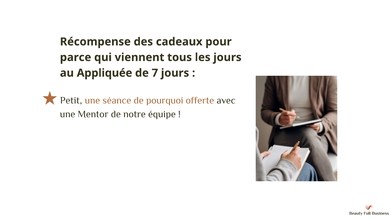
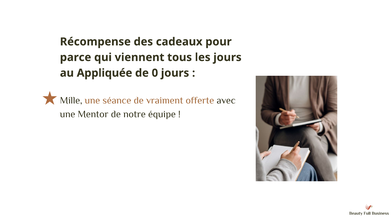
7: 7 -> 0 (155, 73)
Petit: Petit -> Mille (71, 100)
pourquoi: pourquoi -> vraiment (165, 100)
